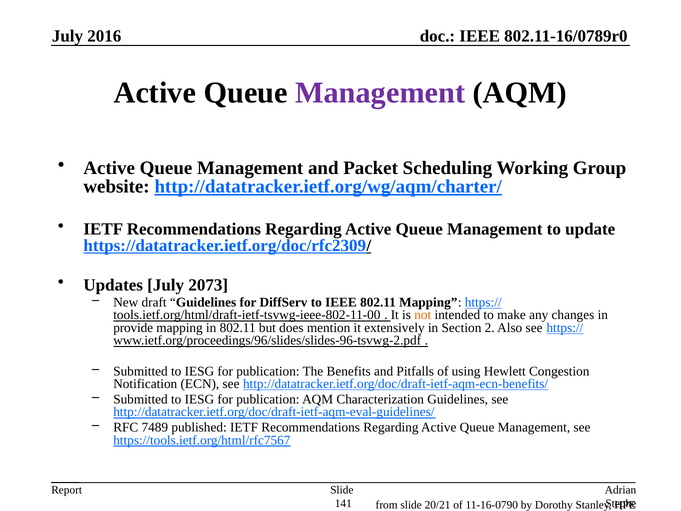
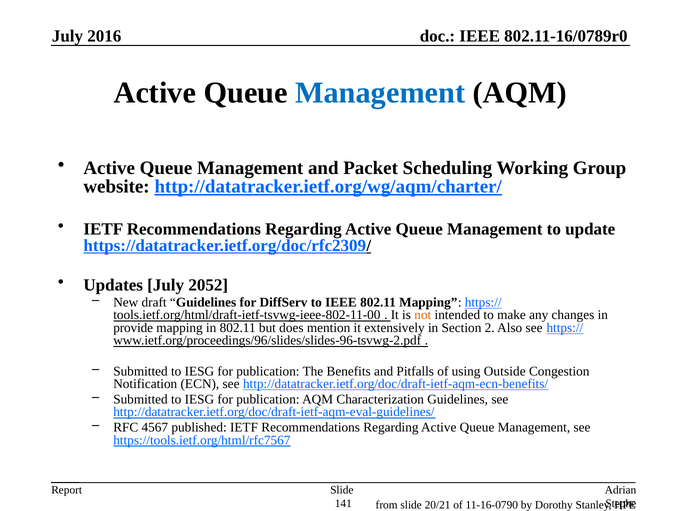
Management colour: purple -> blue (380, 93)
2073: 2073 -> 2052 (208, 285)
Hewlett: Hewlett -> Outside (505, 371)
7489: 7489 -> 4567 (155, 427)
